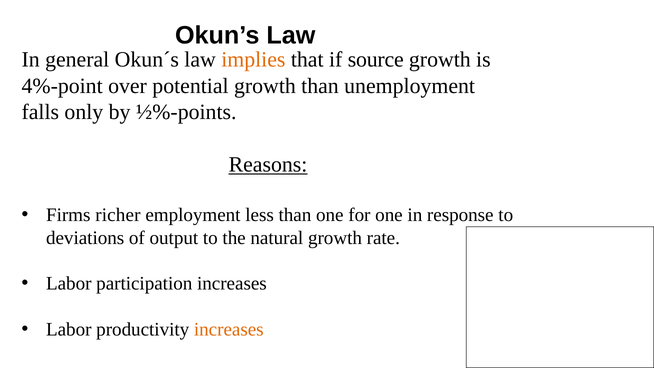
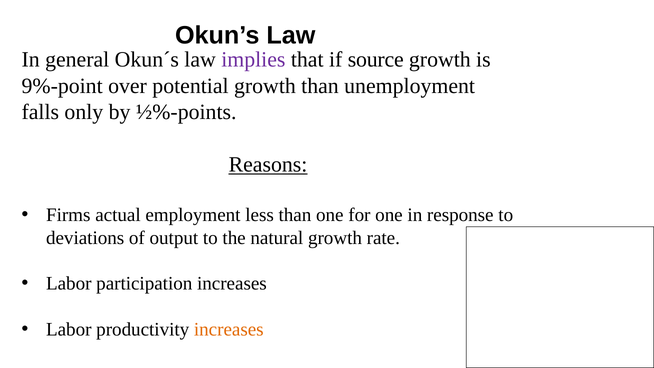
implies colour: orange -> purple (253, 60)
4%-point: 4%-point -> 9%-point (62, 86)
richer: richer -> actual (118, 215)
